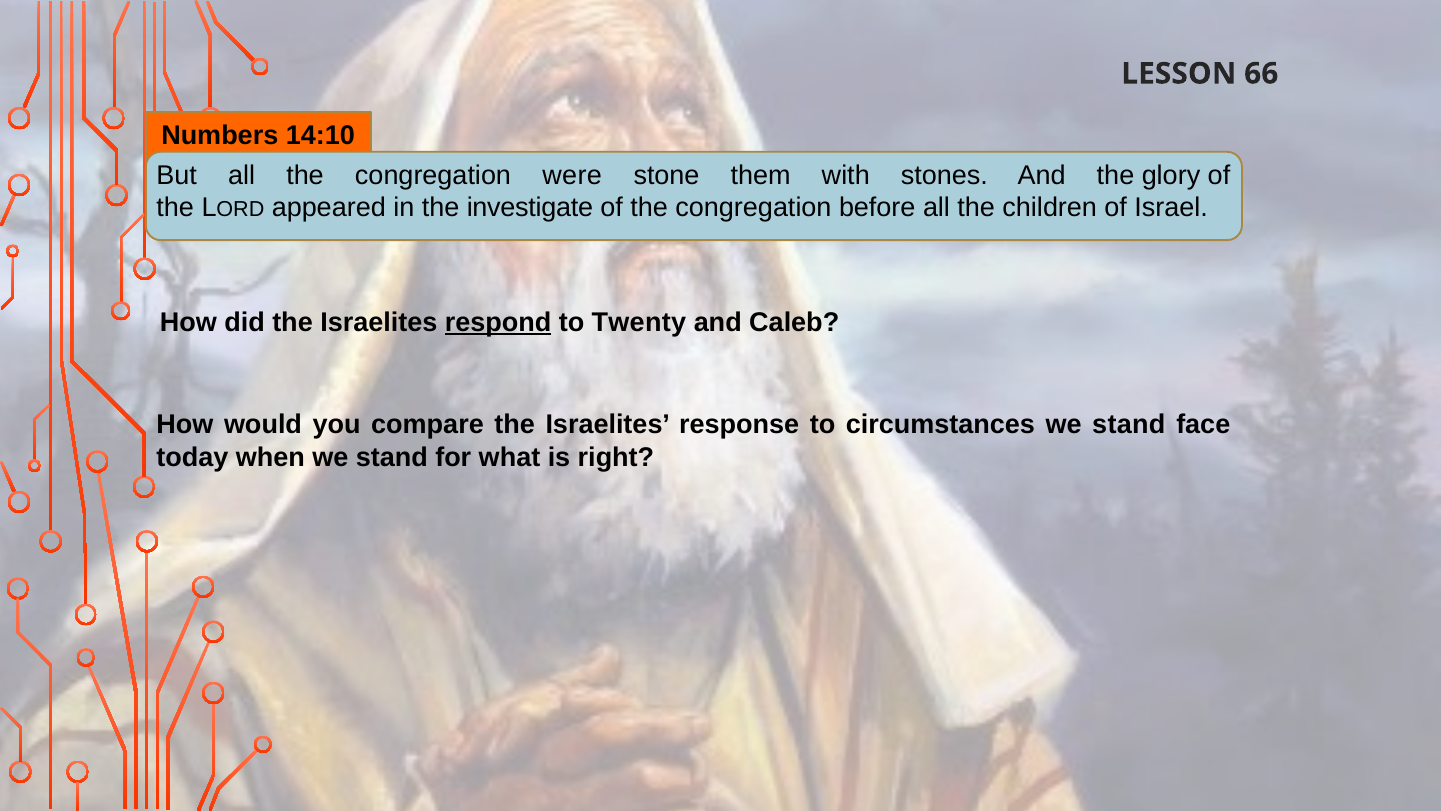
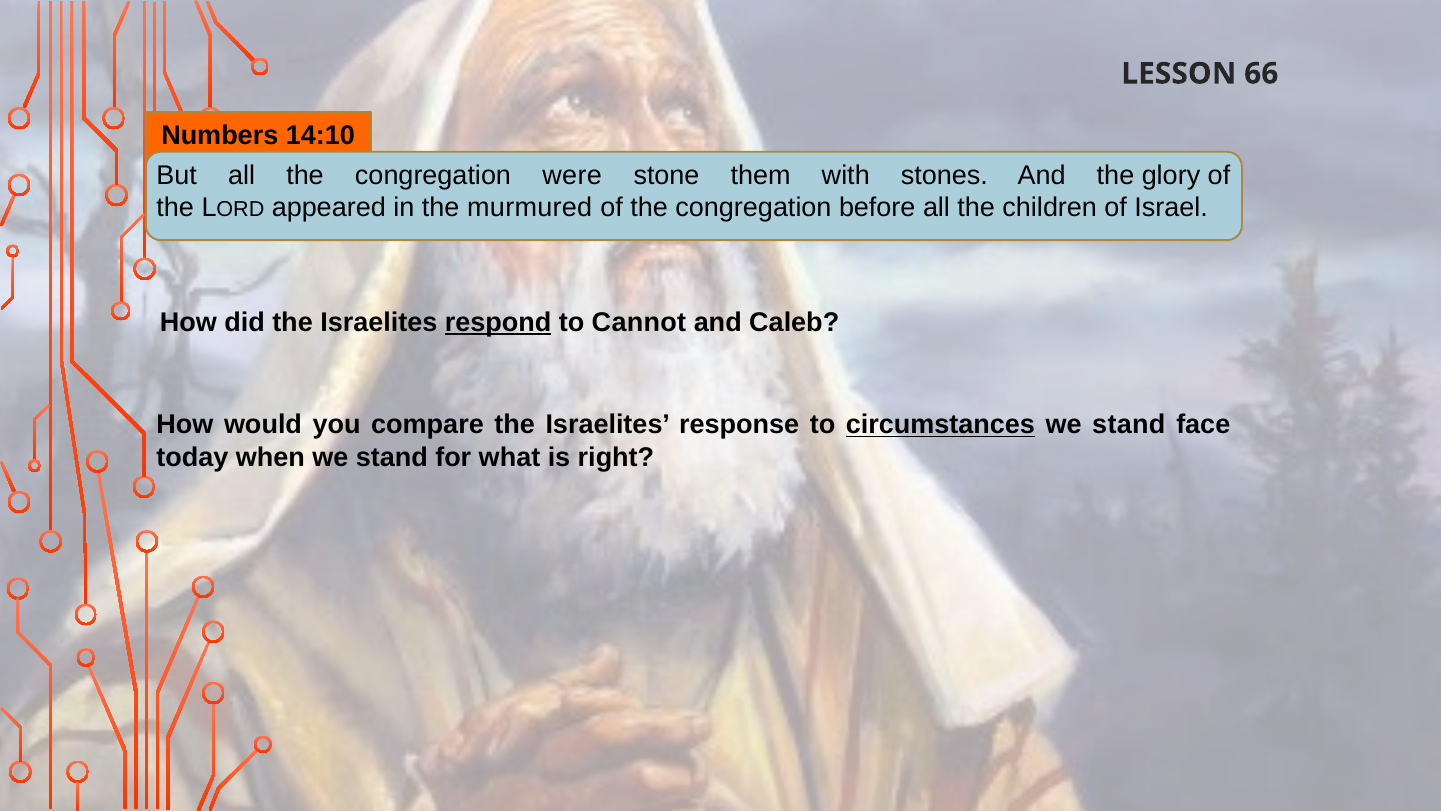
investigate: investigate -> murmured (530, 208)
Twenty: Twenty -> Cannot (639, 322)
circumstances underline: none -> present (940, 425)
